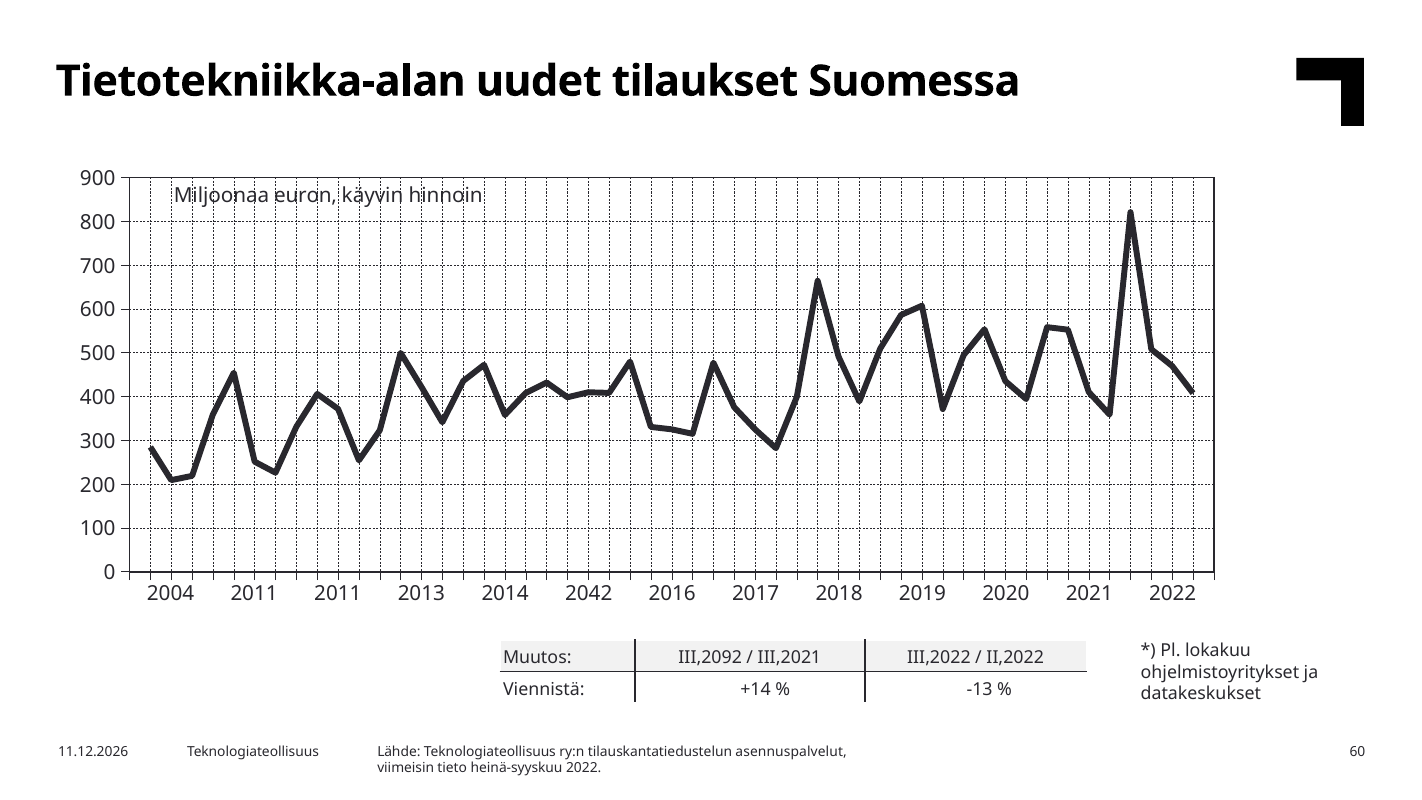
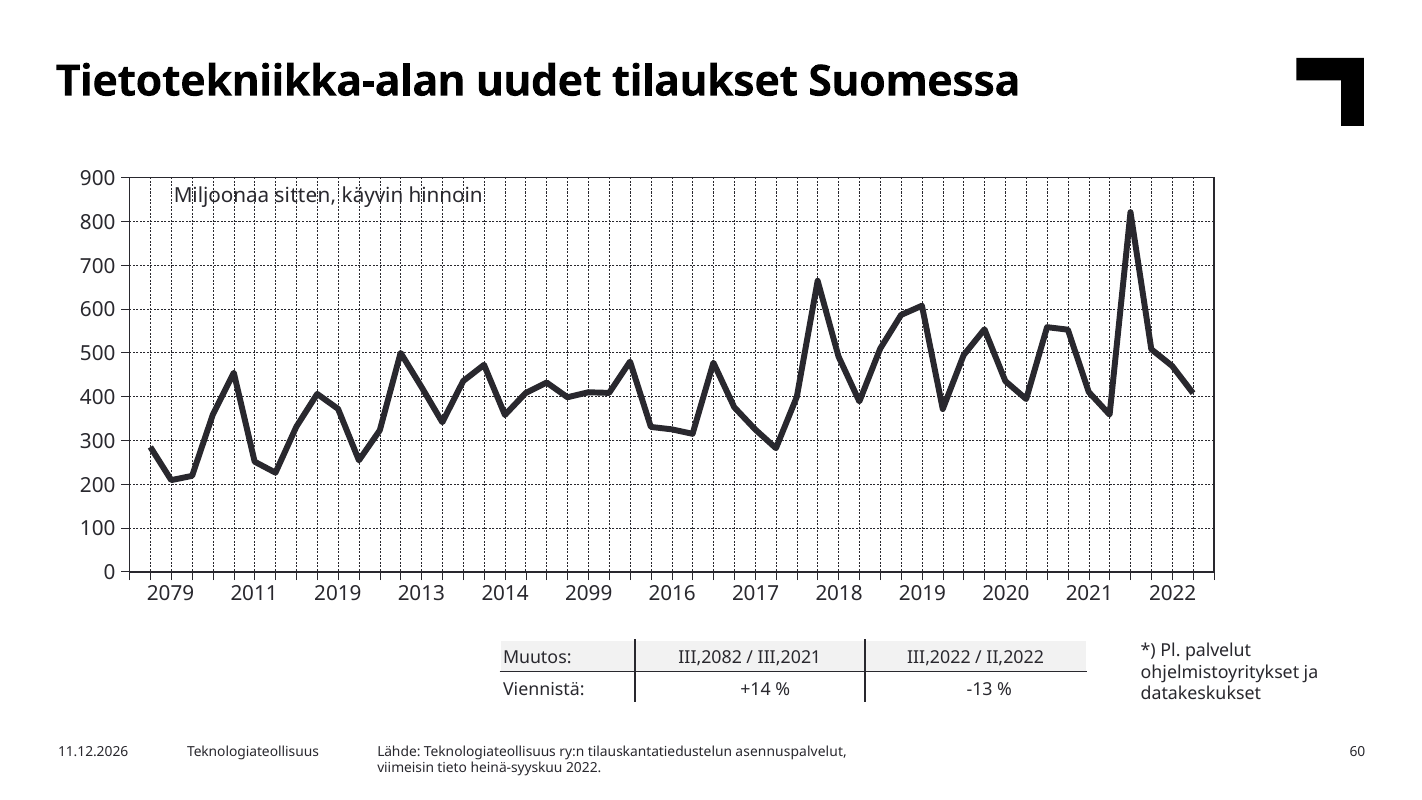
euron: euron -> sitten (305, 195)
2004: 2004 -> 2079 (171, 594)
2011 2011: 2011 -> 2019 (338, 594)
2042: 2042 -> 2099 (589, 594)
lokakuu: lokakuu -> palvelut (1218, 651)
III,2092: III,2092 -> III,2082 (710, 658)
